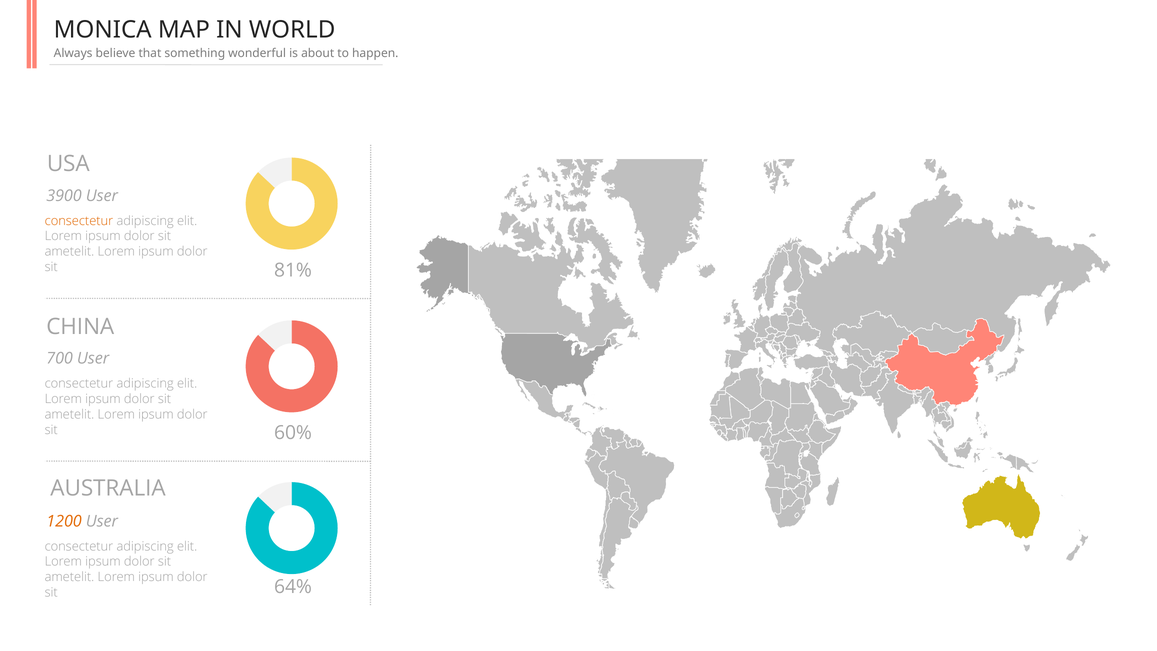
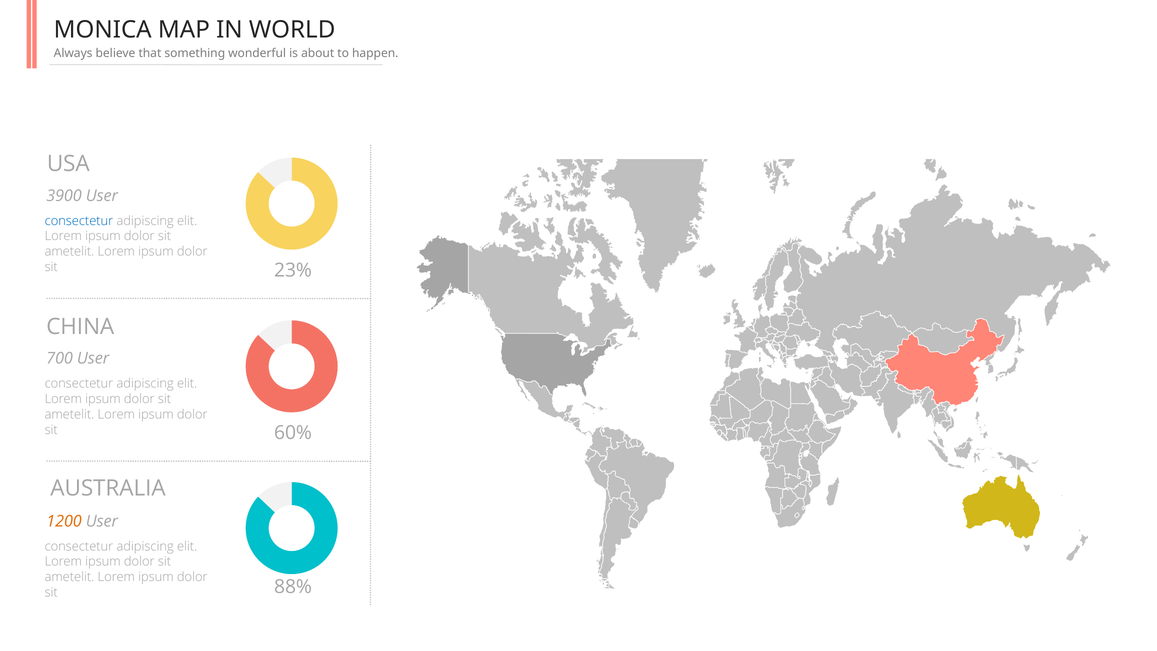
consectetur colour: orange -> blue (79, 221)
81%: 81% -> 23% (293, 270)
64%: 64% -> 88% (293, 587)
